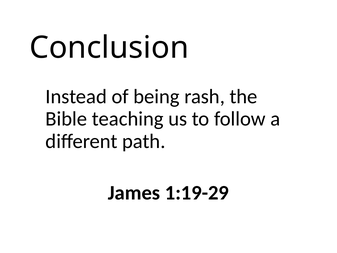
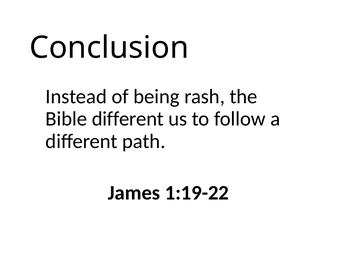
Bible teaching: teaching -> different (128, 119)
1:19-29: 1:19-29 -> 1:19-22 (197, 193)
